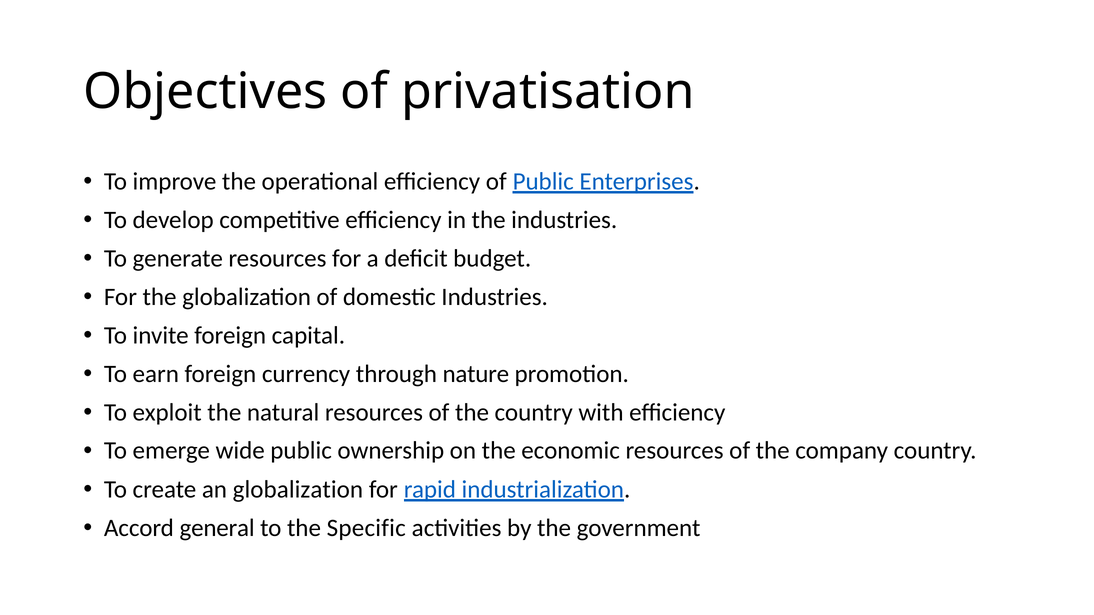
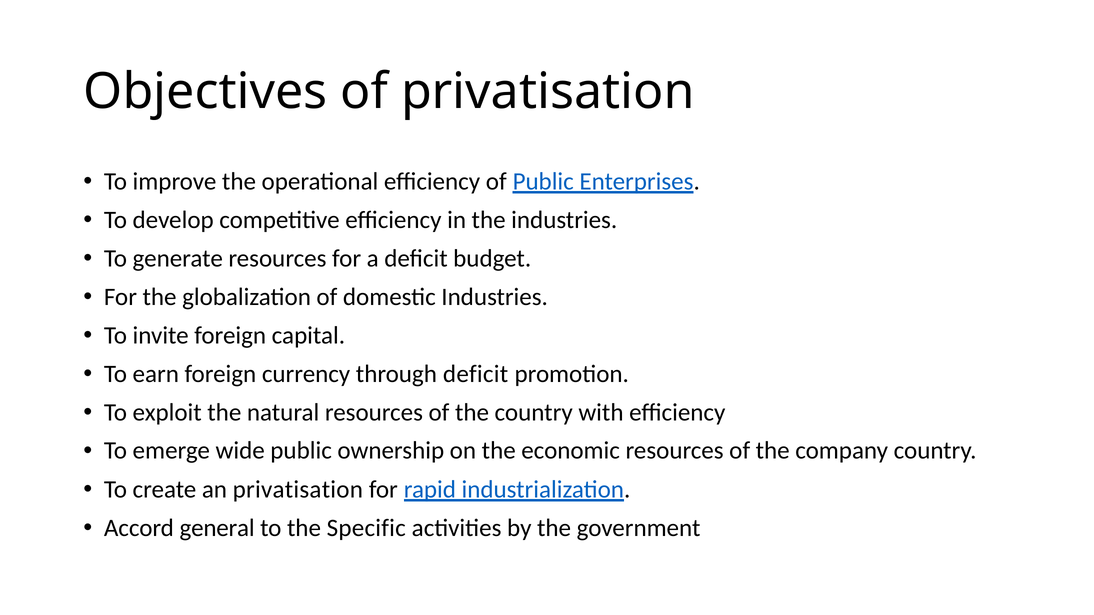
through nature: nature -> deficit (476, 374)
an globalization: globalization -> privatisation (298, 490)
